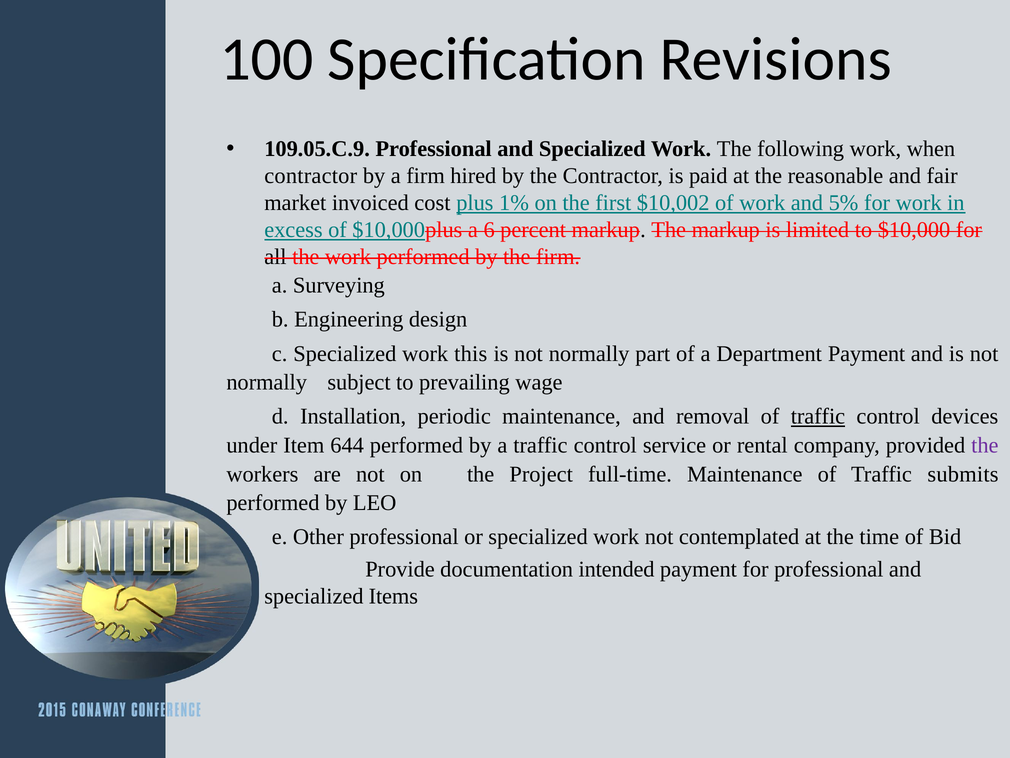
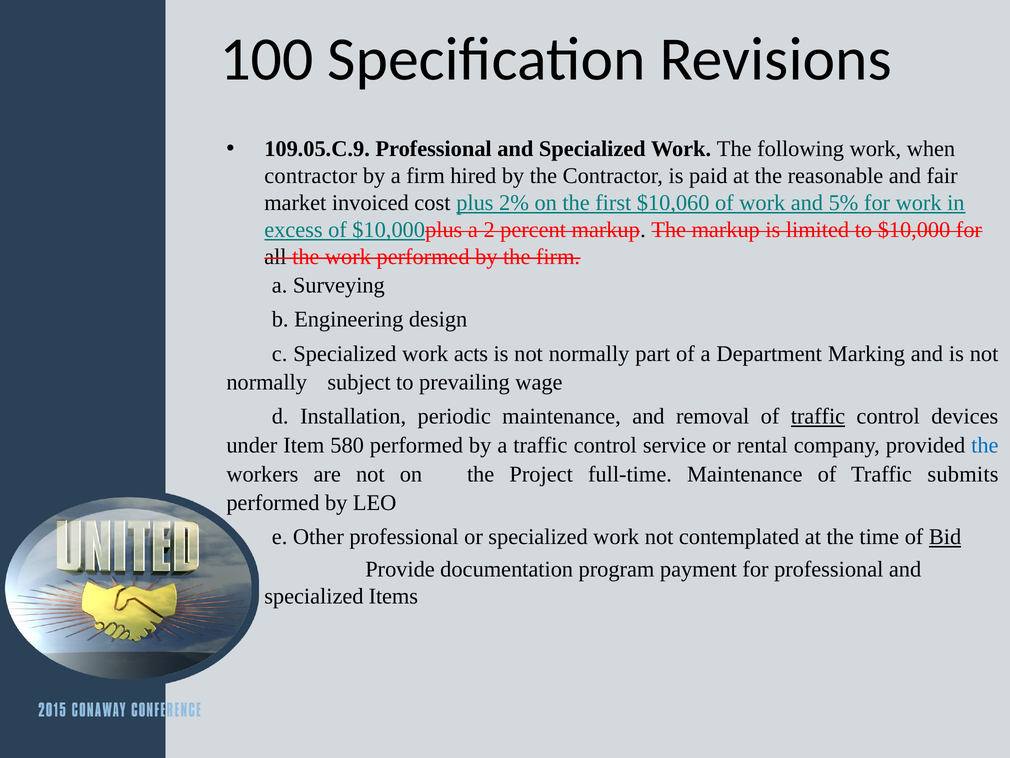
1%: 1% -> 2% (514, 203)
$10,002: $10,002 -> $10,060 (673, 203)
6: 6 -> 2 (489, 230)
this: this -> acts (471, 353)
Department Payment: Payment -> Marking (866, 353)
644: 644 -> 580 (347, 445)
the colour: purple -> blue (985, 445)
Bid underline: none -> present (945, 537)
intended: intended -> program (616, 569)
